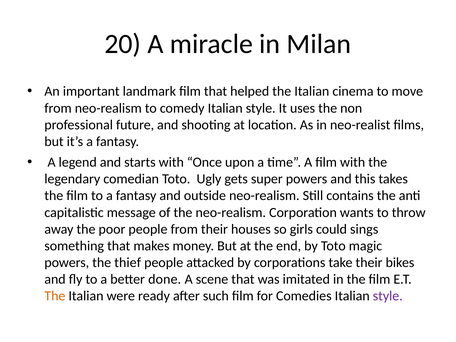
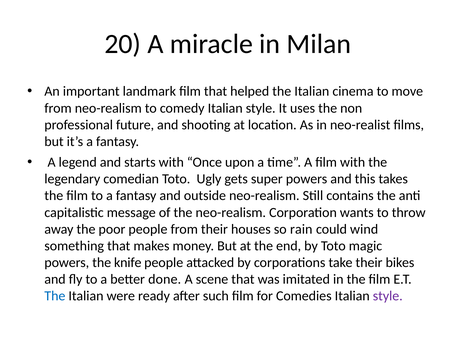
girls: girls -> rain (301, 229)
sings: sings -> wind (364, 229)
thief: thief -> knife (128, 263)
The colour: orange -> blue (55, 296)
